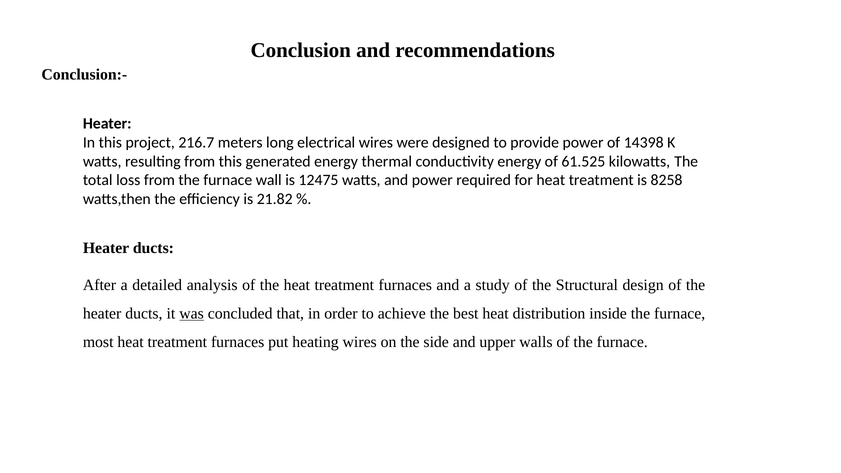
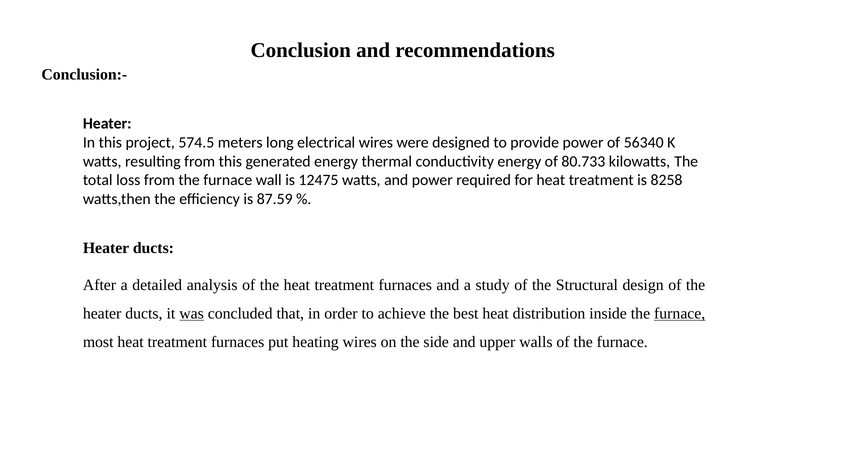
216.7: 216.7 -> 574.5 (196, 142)
14398: 14398 -> 56340 (644, 142)
61.525: 61.525 -> 80.733 (583, 161)
21.82: 21.82 -> 87.59 (275, 199)
furnace underline: none -> present (680, 313)
